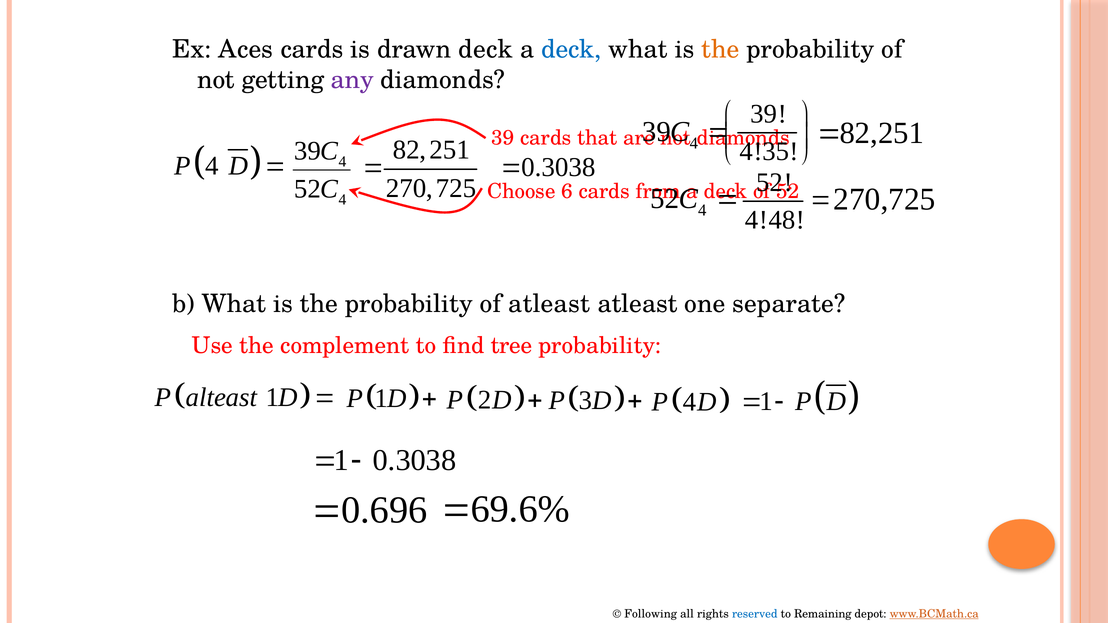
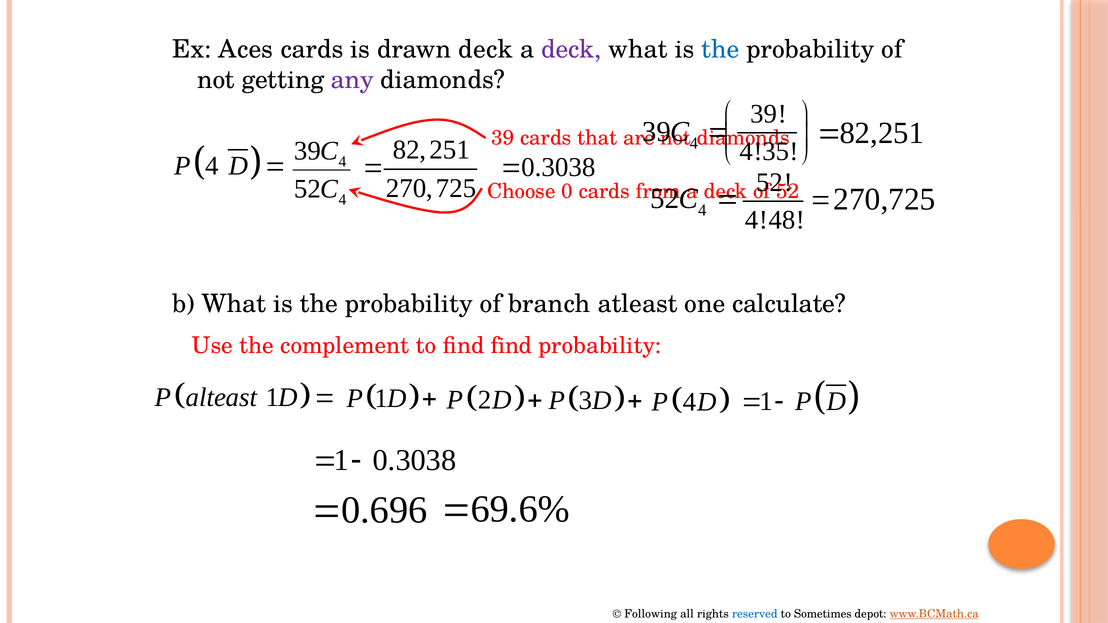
deck colour: blue -> purple (571, 49)
the colour: orange -> blue (720, 49)
6: 6 -> 0 (567, 192)
of atleast: atleast -> branch (549, 304)
separate: separate -> calculate (789, 304)
find tree: tree -> find (511, 346)
Remaining: Remaining -> Sometimes (823, 614)
